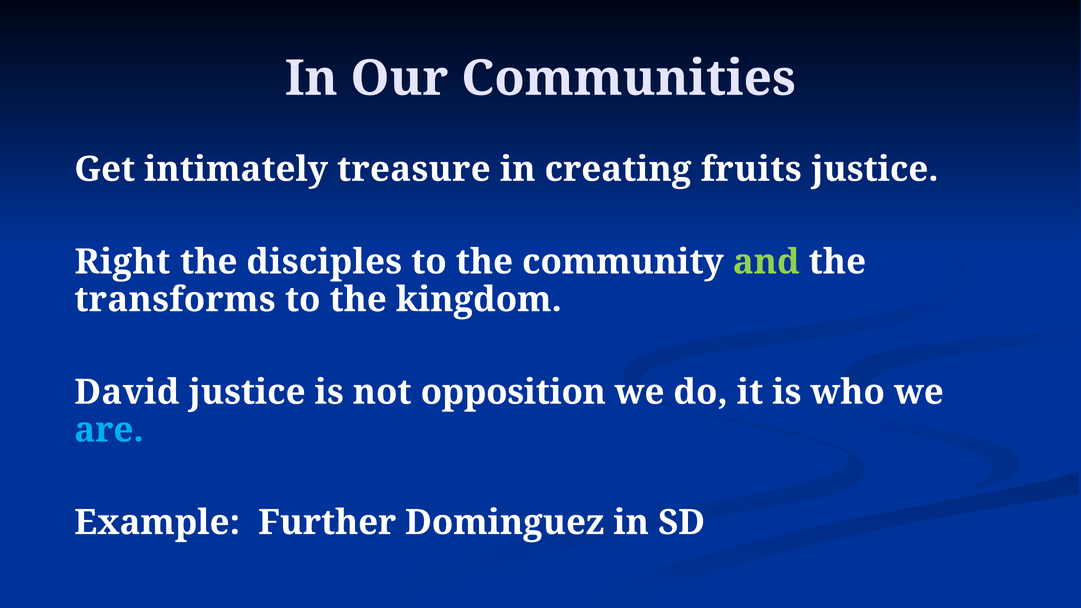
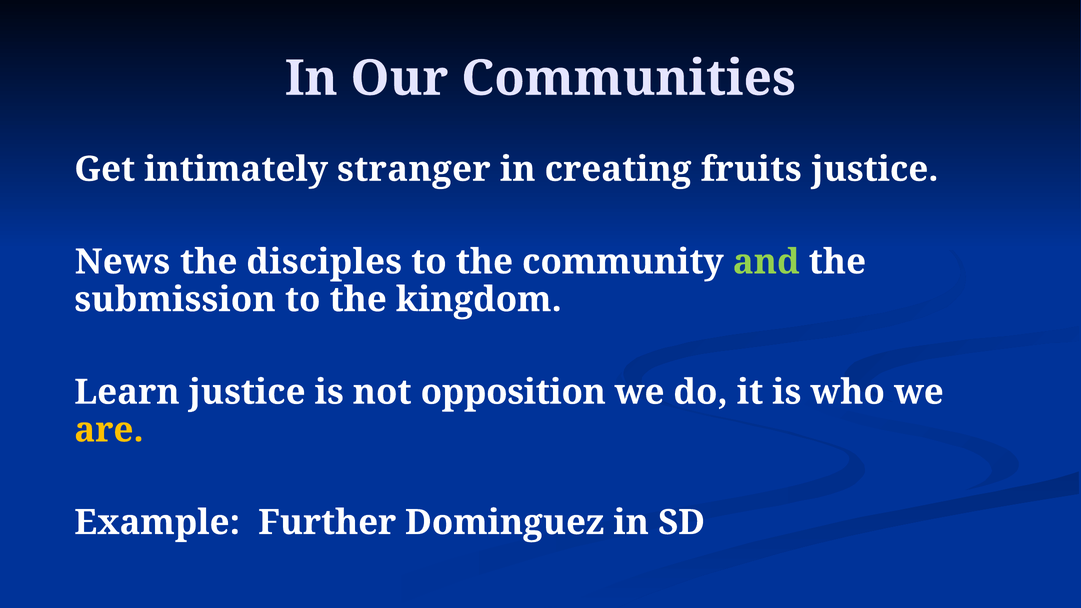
treasure: treasure -> stranger (414, 169)
Right: Right -> News (122, 262)
transforms: transforms -> submission (175, 300)
David: David -> Learn (127, 392)
are colour: light blue -> yellow (109, 430)
